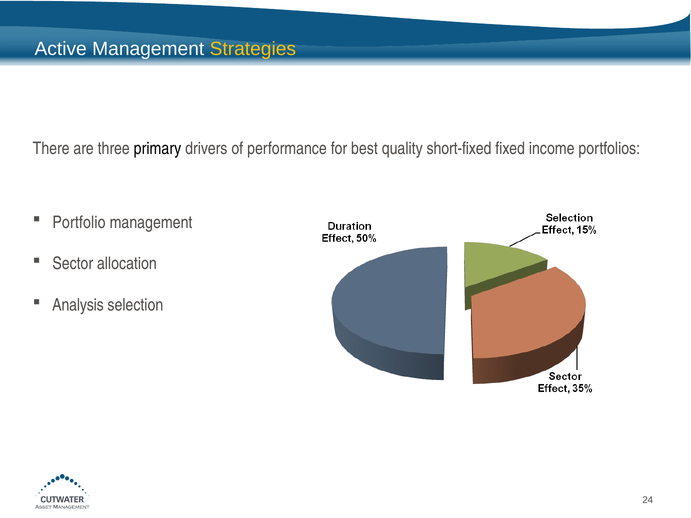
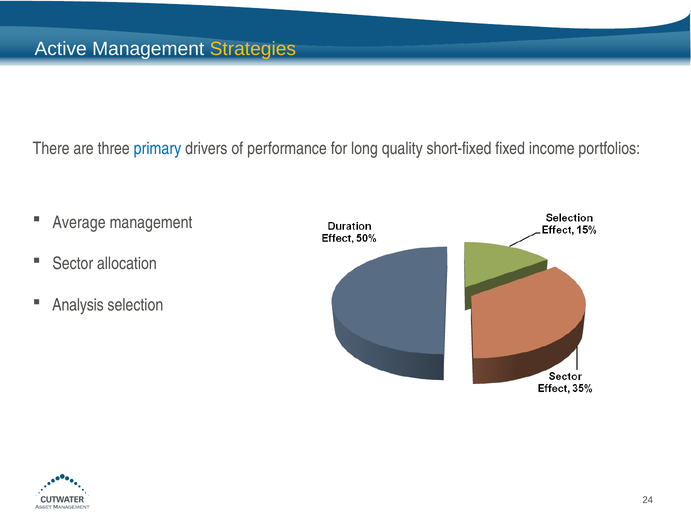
primary colour: black -> blue (157, 149)
best: best -> long (364, 149)
Portfolio: Portfolio -> Average (79, 222)
